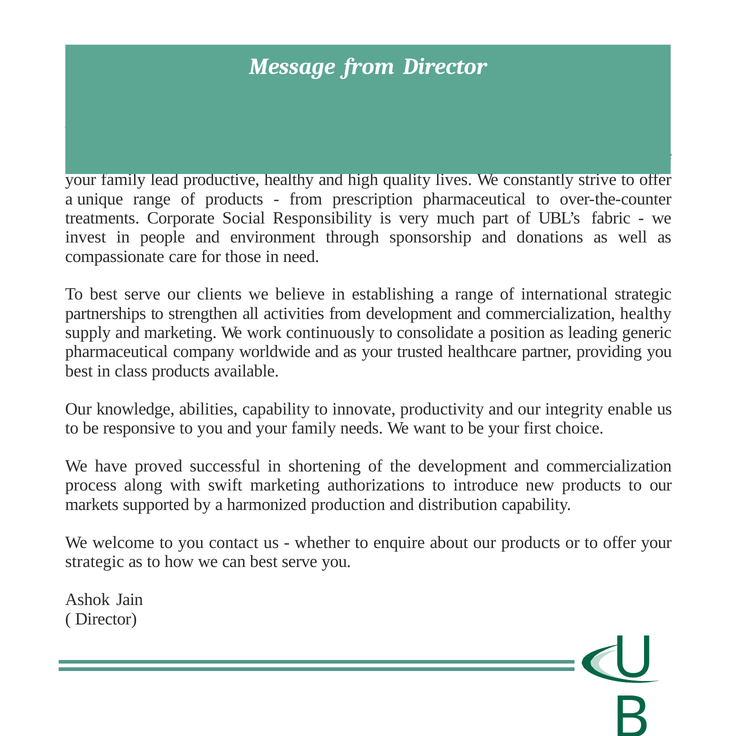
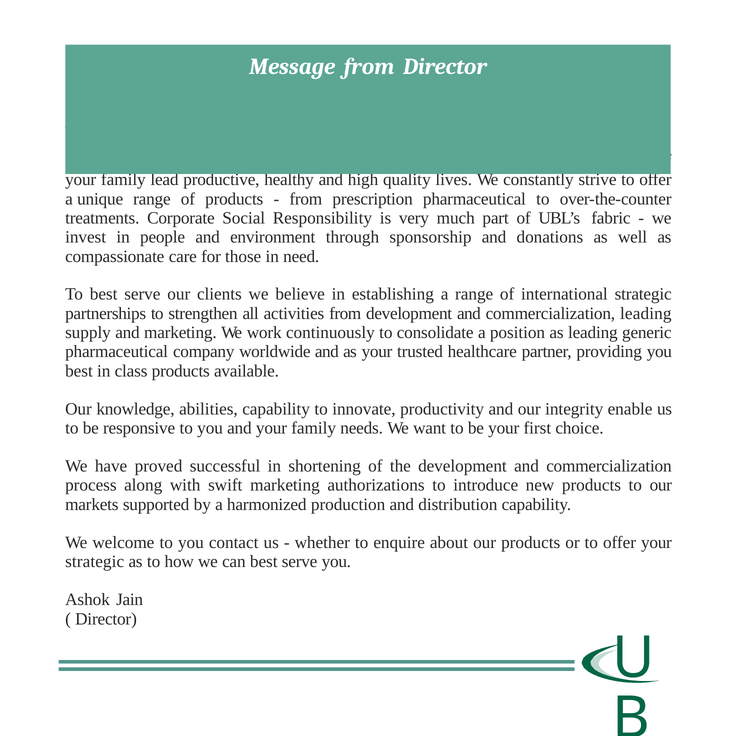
commercialization healthy: healthy -> leading (646, 313)
